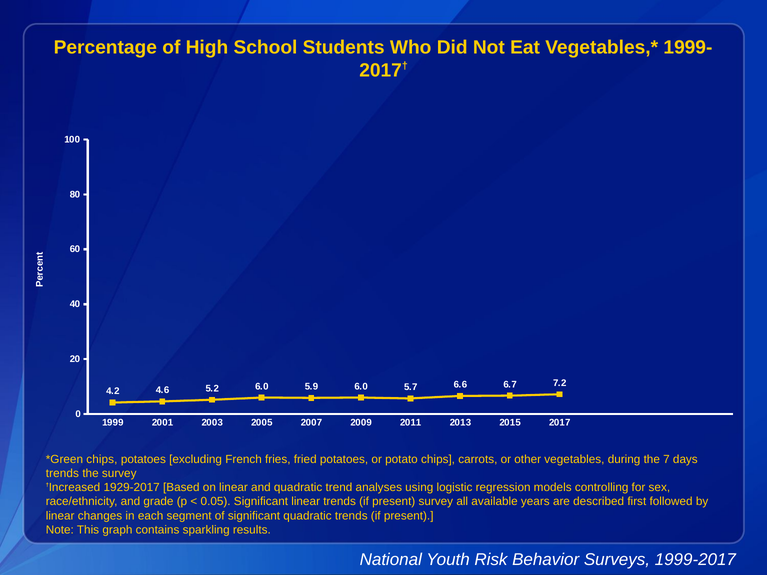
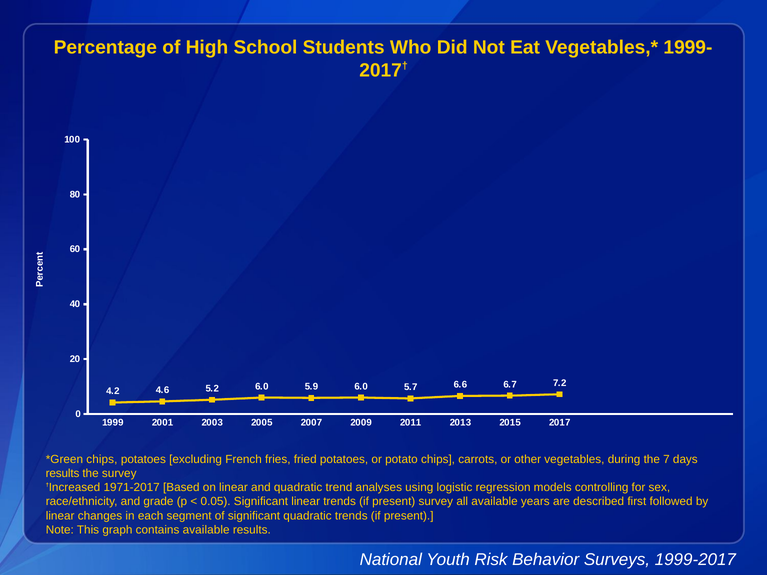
trends: trends -> results (63, 474)
1929-2017: 1929-2017 -> 1971-2017 (132, 488)
contains sparkling: sparkling -> available (206, 530)
